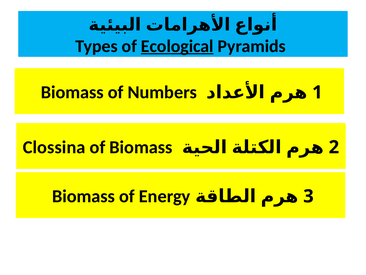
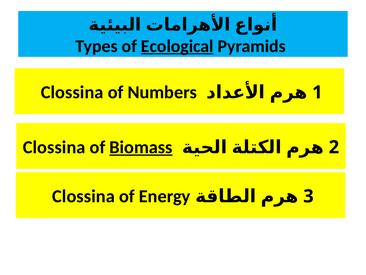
Biomass: Biomass -> Clossina (72, 92)
Biomass underline: none -> present (141, 147)
Biomass: Biomass -> Clossina (83, 196)
